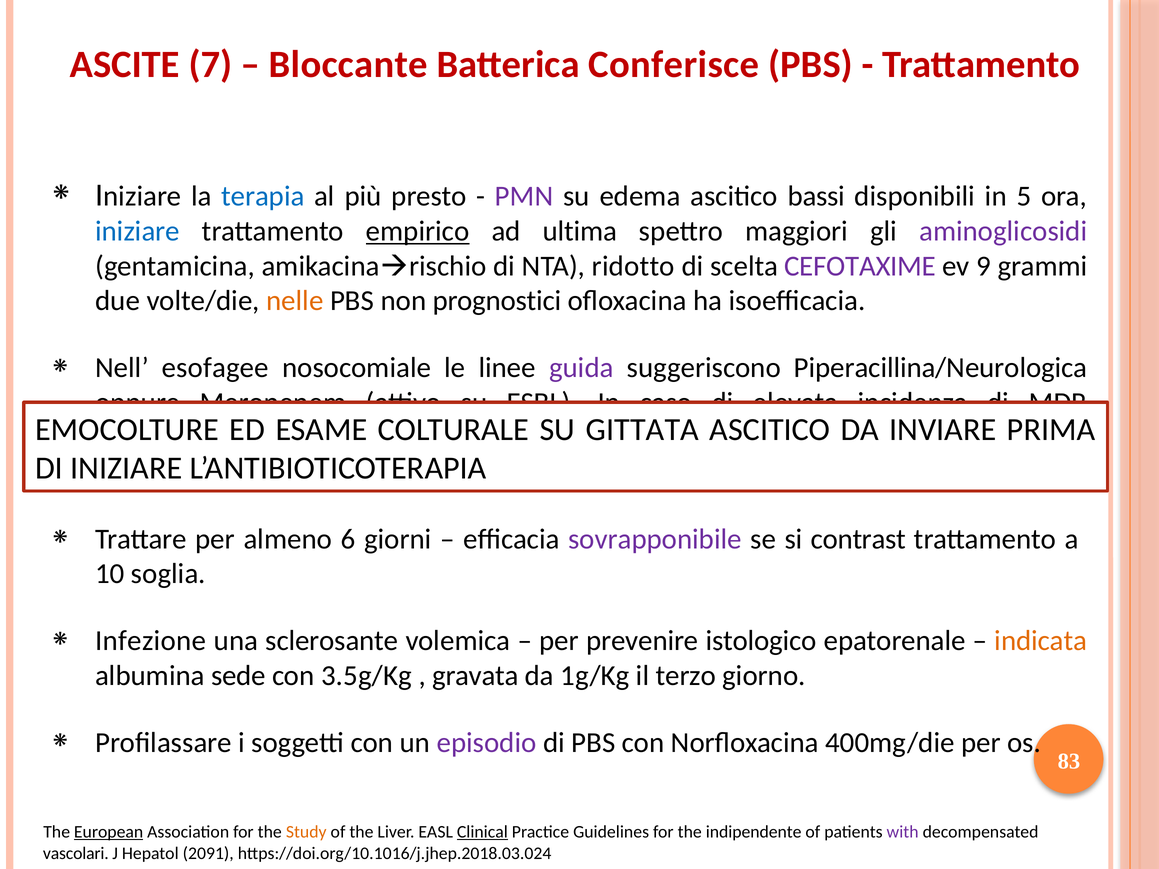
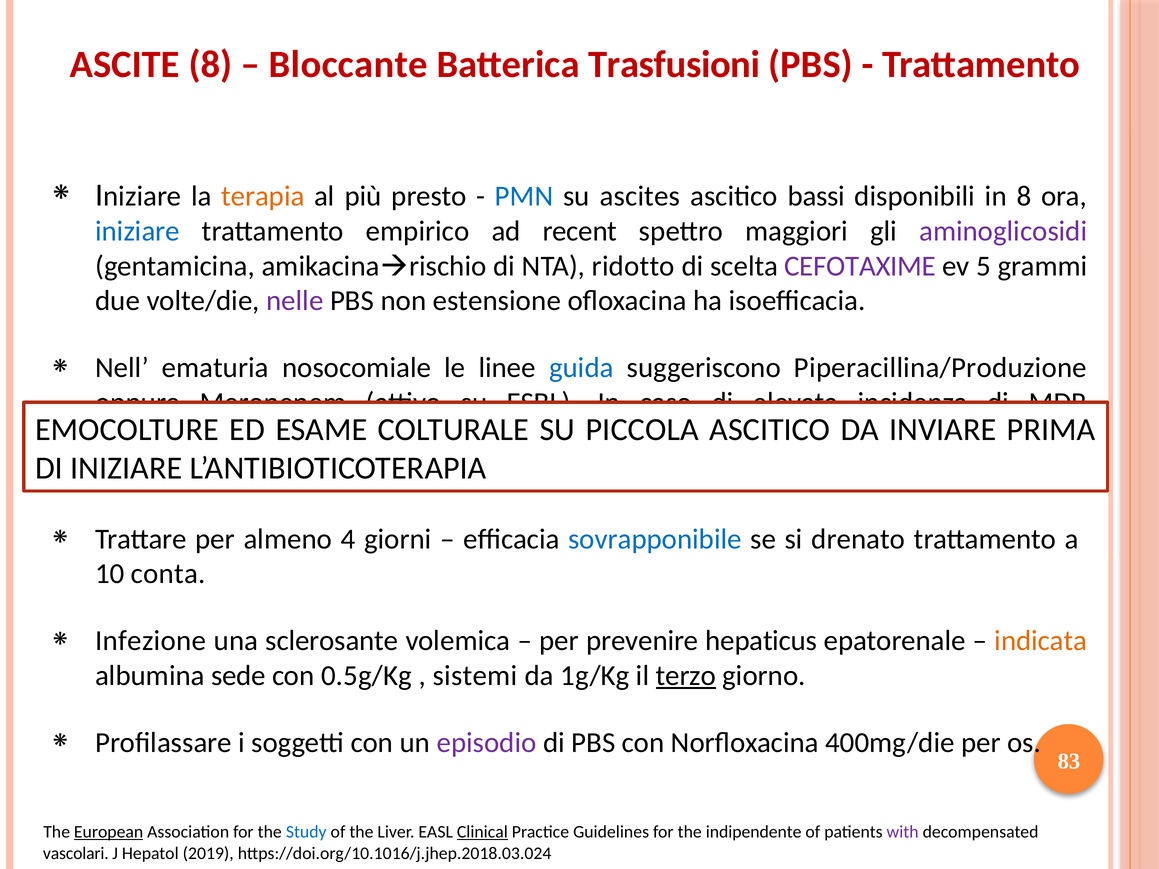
ASCITE 7: 7 -> 8 (210, 65)
Conferisce: Conferisce -> Trasfusioni (674, 65)
terapia colour: blue -> orange (263, 196)
PMN colour: purple -> blue (524, 196)
edema: edema -> ascites (640, 196)
in 5: 5 -> 8 (1024, 196)
empirico underline: present -> none (418, 231)
ultima: ultima -> recent (580, 231)
9: 9 -> 5 (983, 266)
nelle colour: orange -> purple (295, 301)
prognostici: prognostici -> estensione (497, 301)
esofagee: esofagee -> ematuria (215, 368)
guida colour: purple -> blue (581, 368)
Piperacillina/Neurologica: Piperacillina/Neurologica -> Piperacillina/Produzione (940, 368)
GITTATA: GITTATA -> PICCOLA (642, 430)
6: 6 -> 4 (348, 539)
sovrapponibile colour: purple -> blue (655, 539)
contrast: contrast -> drenato (858, 539)
soglia: soglia -> conta (168, 574)
istologico: istologico -> hepaticus (761, 641)
3.5g/Kg: 3.5g/Kg -> 0.5g/Kg (367, 676)
gravata: gravata -> sistemi (475, 676)
terzo underline: none -> present (686, 676)
Study colour: orange -> blue (306, 832)
2091: 2091 -> 2019 (208, 853)
